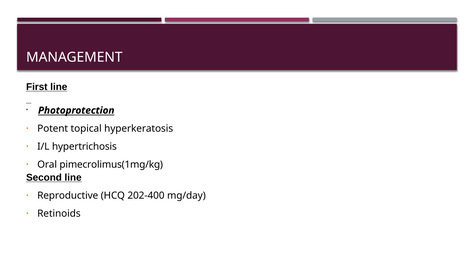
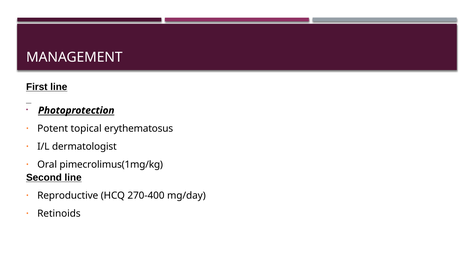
hyperkeratosis: hyperkeratosis -> erythematosus (139, 129)
hypertrichosis: hypertrichosis -> dermatologist (84, 147)
202-400: 202-400 -> 270-400 (146, 196)
